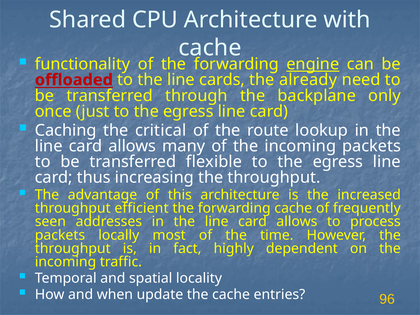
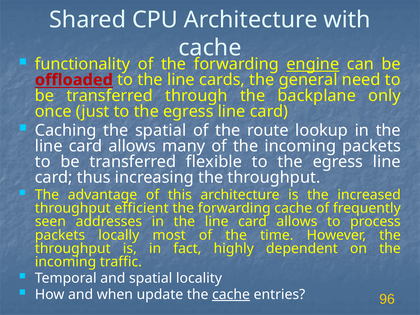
already: already -> general (308, 80)
the critical: critical -> spatial (161, 130)
cache underline: none -> present (231, 295)
